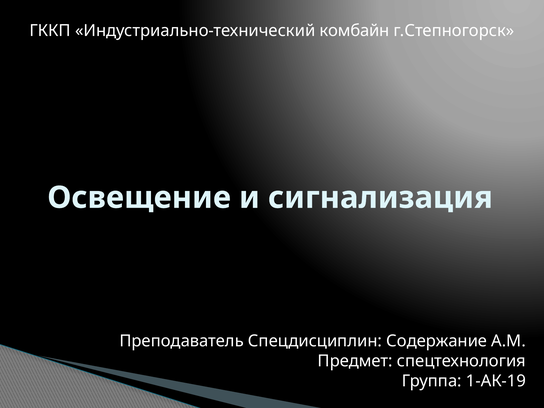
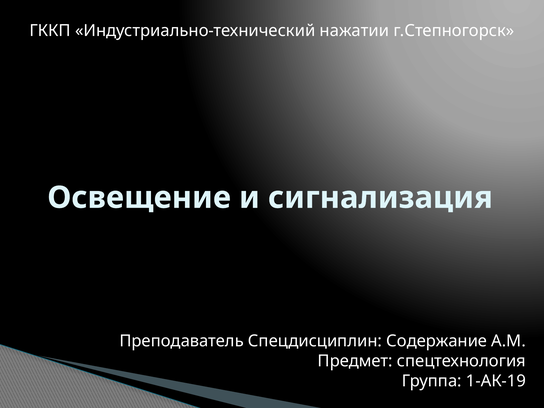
комбайн: комбайн -> нажатии (354, 31)
